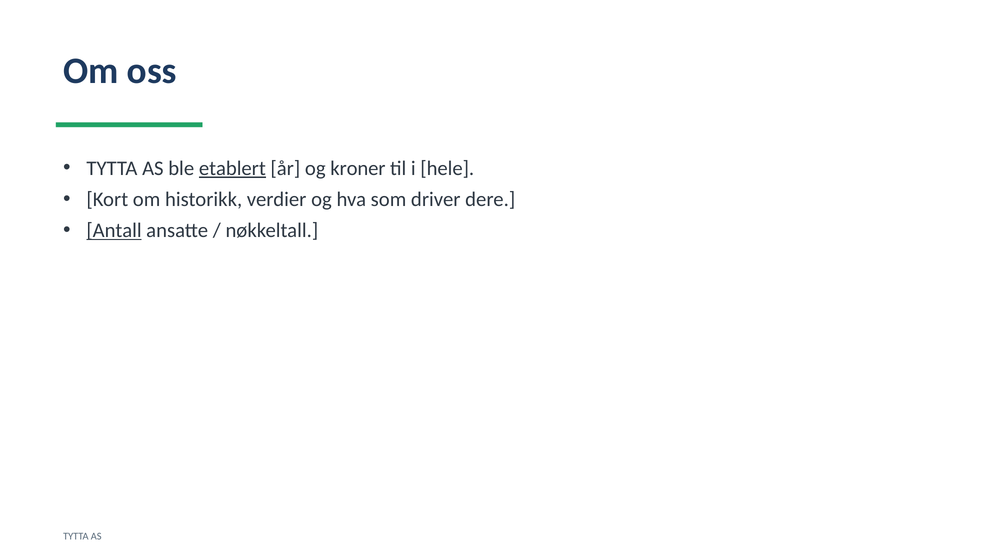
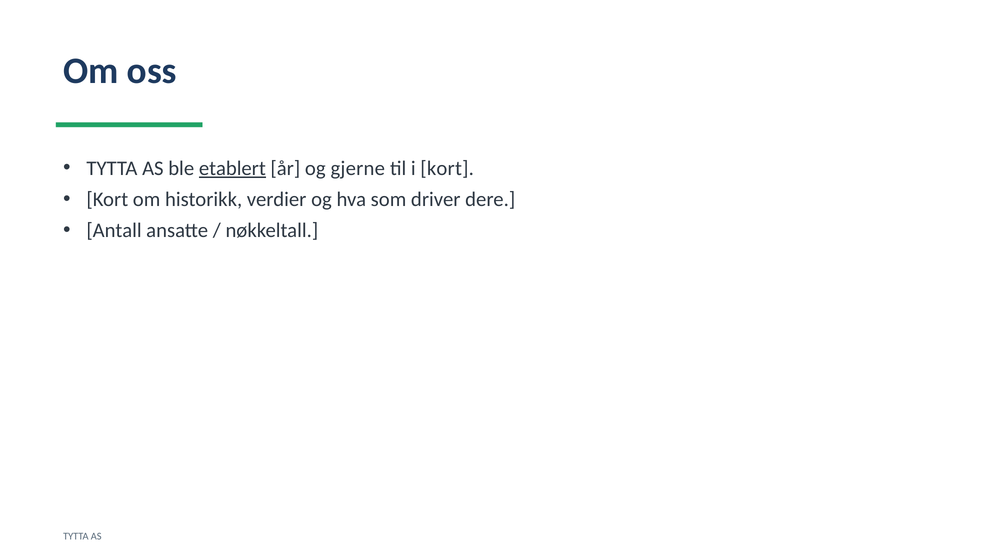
kroner: kroner -> gjerne (358, 168)
i hele: hele -> kort (447, 168)
Antall underline: present -> none (114, 230)
